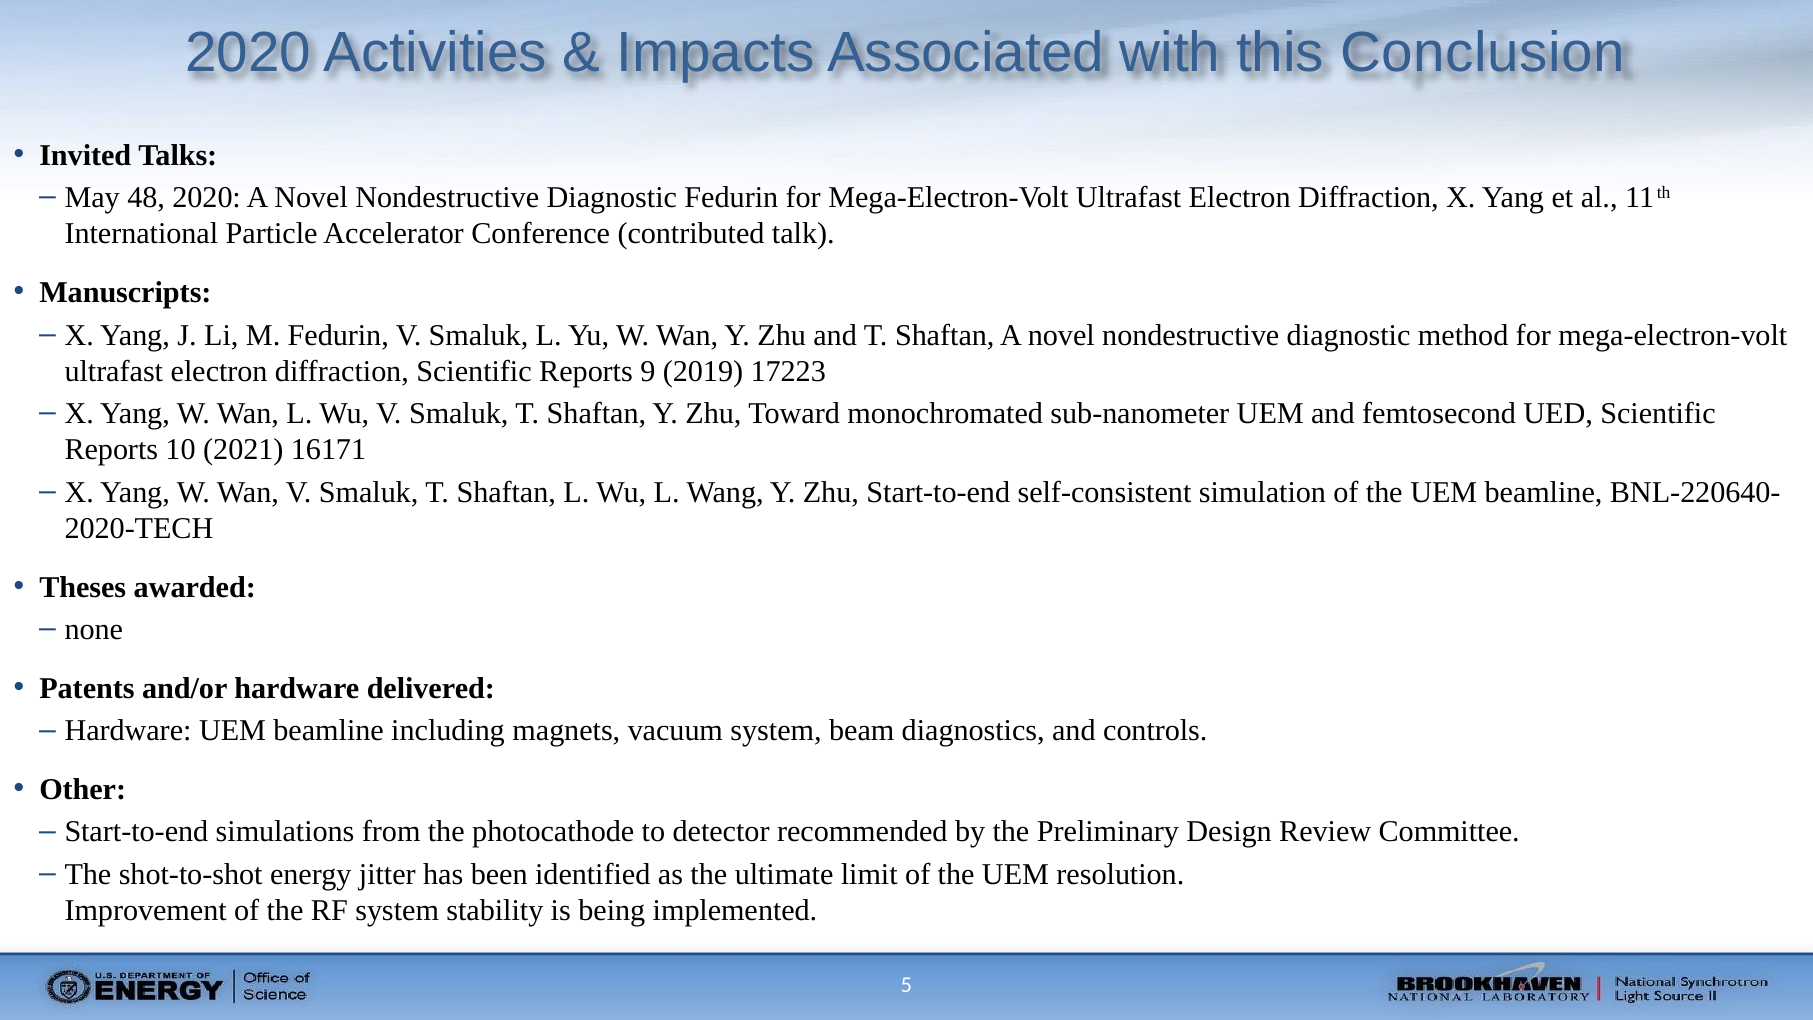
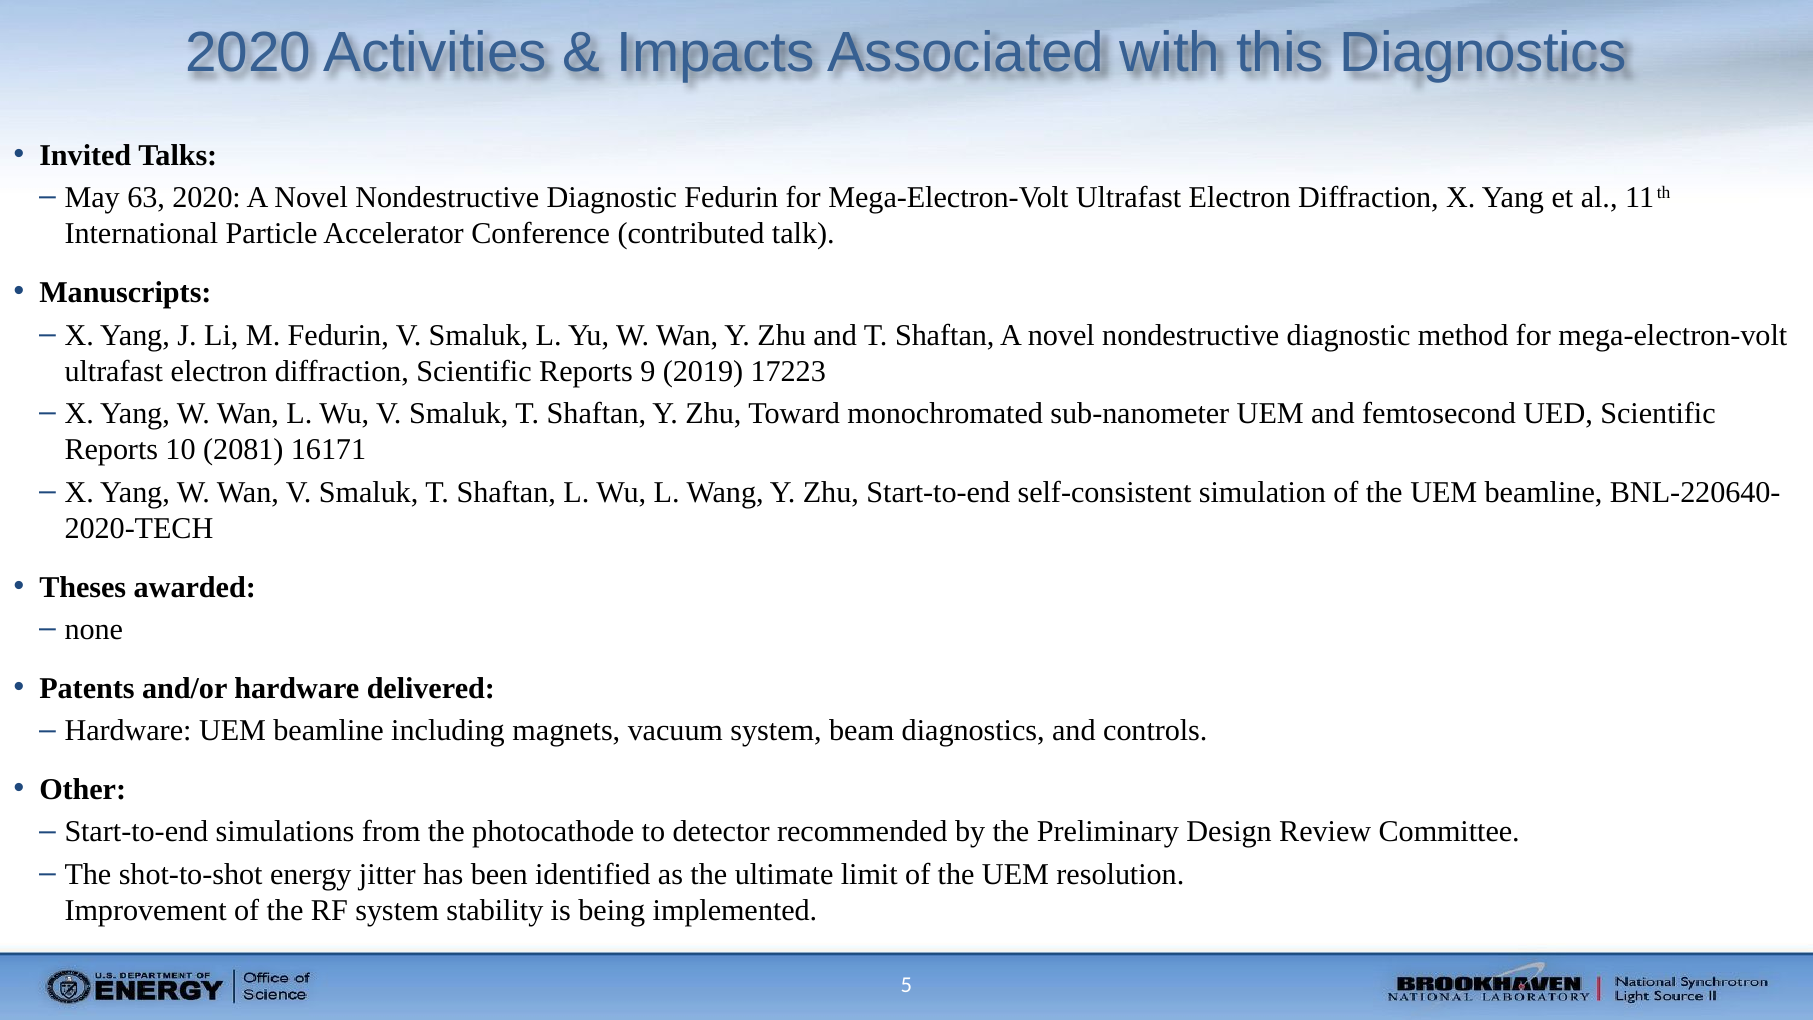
this Conclusion: Conclusion -> Diagnostics (1483, 53)
48: 48 -> 63 (146, 198)
2021: 2021 -> 2081 (243, 450)
